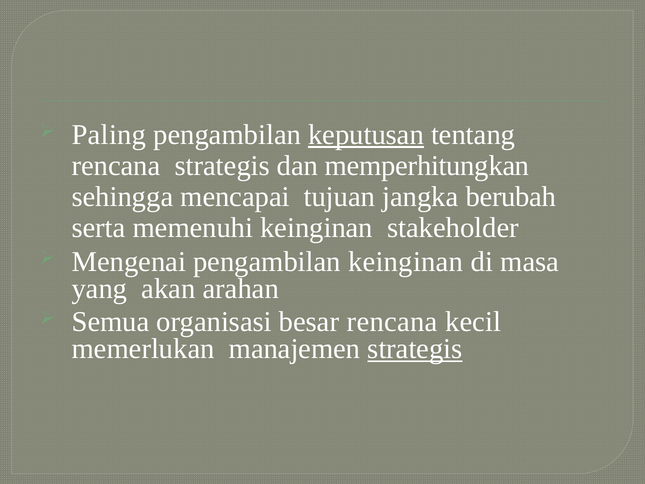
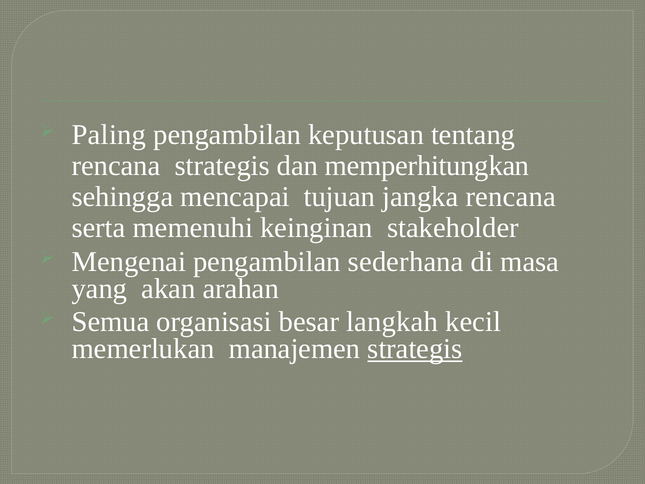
keputusan underline: present -> none (366, 135)
jangka berubah: berubah -> rencana (511, 197)
pengambilan keinginan: keinginan -> sederhana (406, 261)
besar rencana: rencana -> langkah (392, 322)
